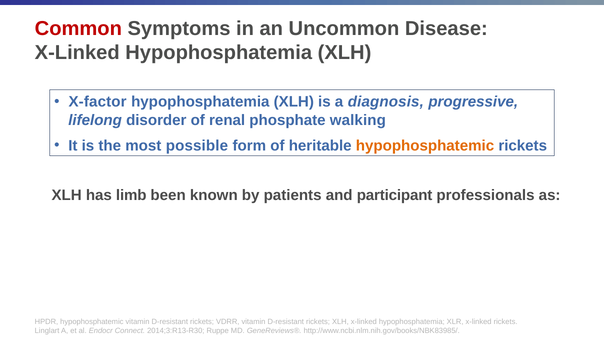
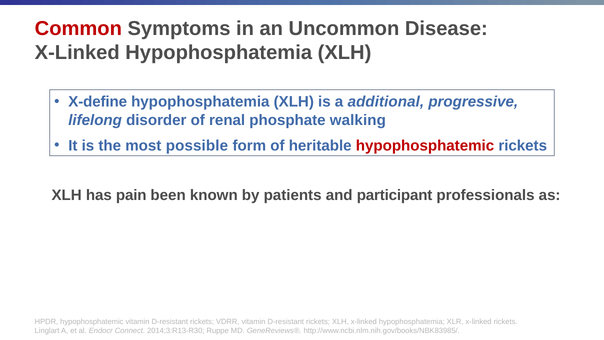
X-factor: X-factor -> X-define (98, 102)
diagnosis: diagnosis -> additional (386, 102)
hypophosphatemic colour: orange -> red (425, 146)
limb: limb -> pain (131, 195)
